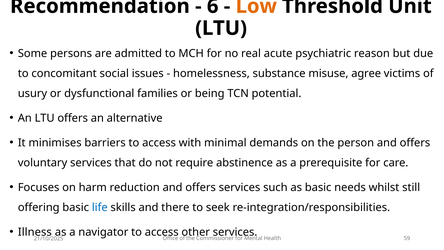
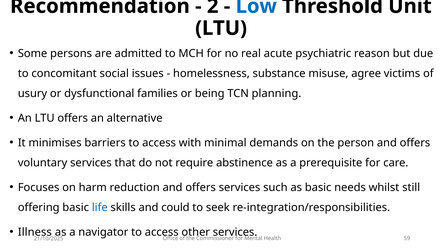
6: 6 -> 2 (213, 6)
Low colour: orange -> blue (256, 6)
potential: potential -> planning (277, 93)
there: there -> could (175, 207)
